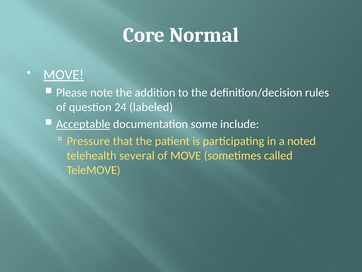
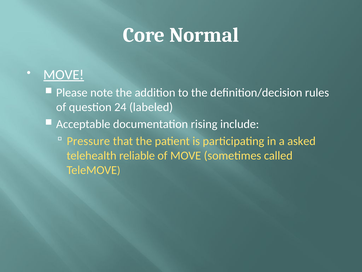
Acceptable underline: present -> none (83, 124)
some: some -> rising (204, 124)
noted: noted -> asked (302, 141)
several: several -> reliable (137, 155)
